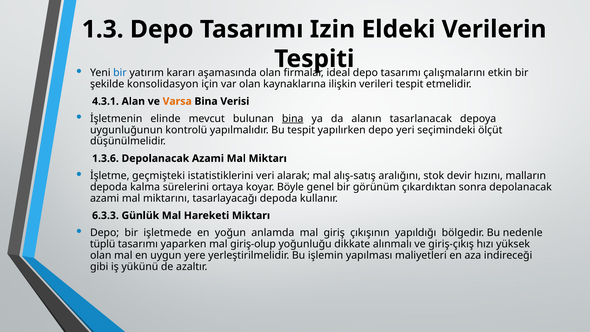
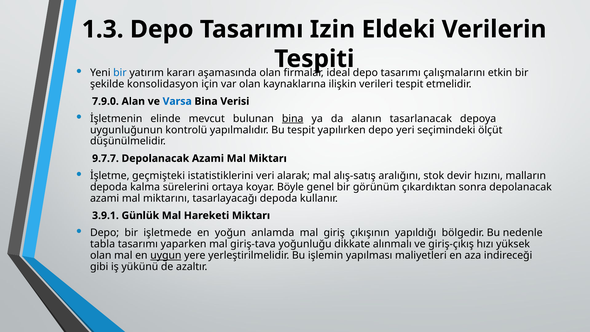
4.3.1: 4.3.1 -> 7.9.0 (105, 101)
Varsa colour: orange -> blue (177, 101)
1.3.6: 1.3.6 -> 9.7.7 (105, 158)
6.3.3: 6.3.3 -> 3.9.1 (105, 215)
tüplü: tüplü -> tabla (103, 244)
giriş-olup: giriş-olup -> giriş-tava (253, 244)
uygun underline: none -> present (166, 255)
